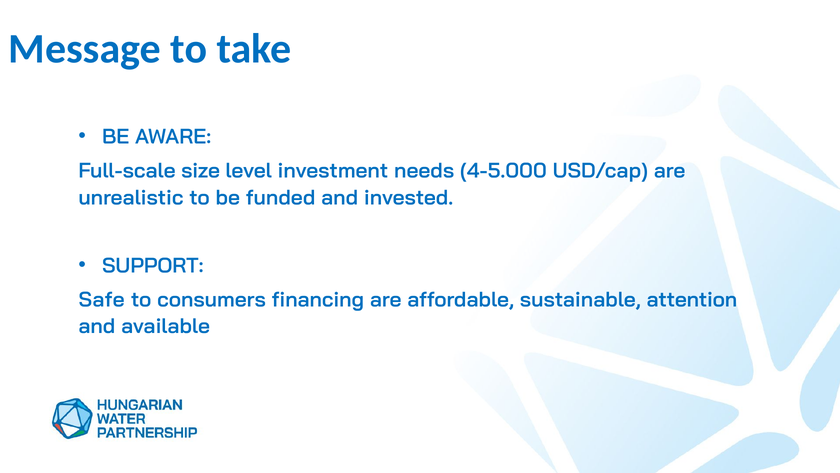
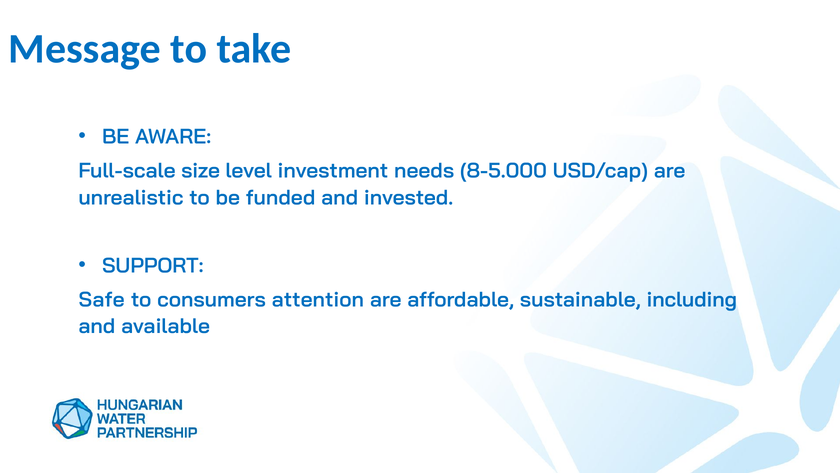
4-5.000: 4-5.000 -> 8-5.000 (504, 170)
financing: financing -> attention (318, 299)
attention: attention -> including (692, 299)
